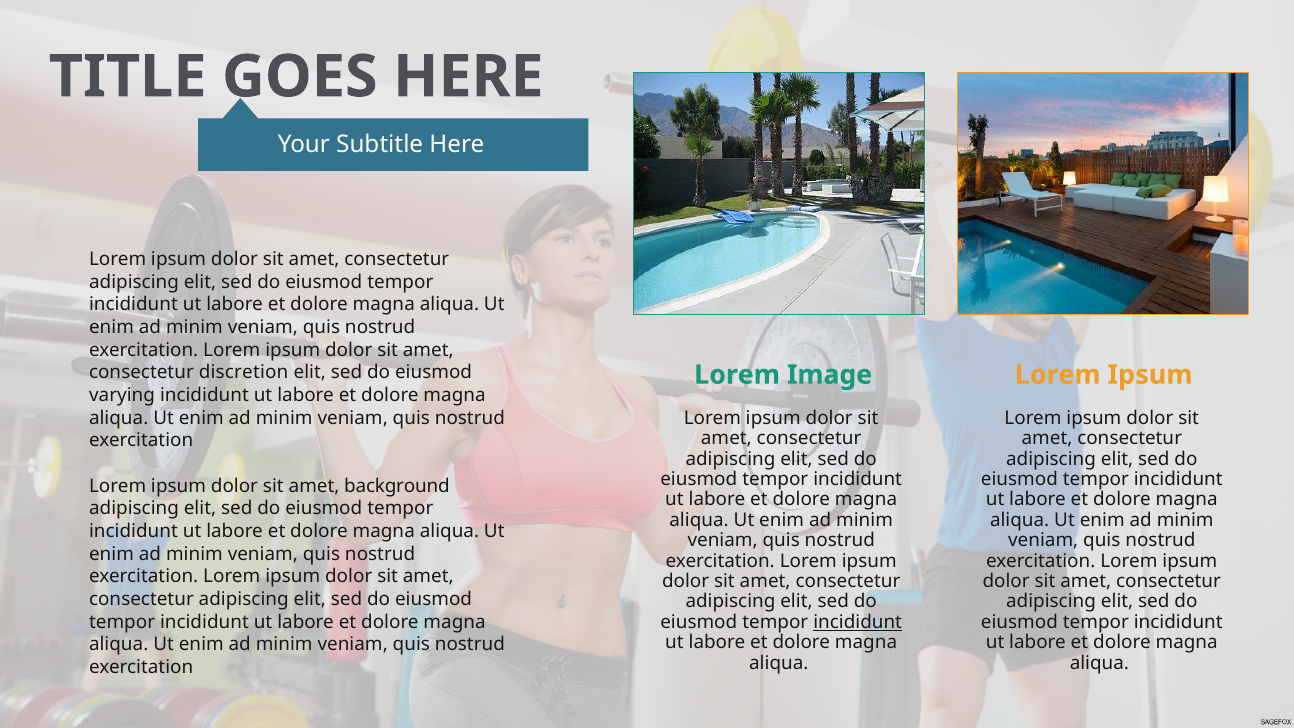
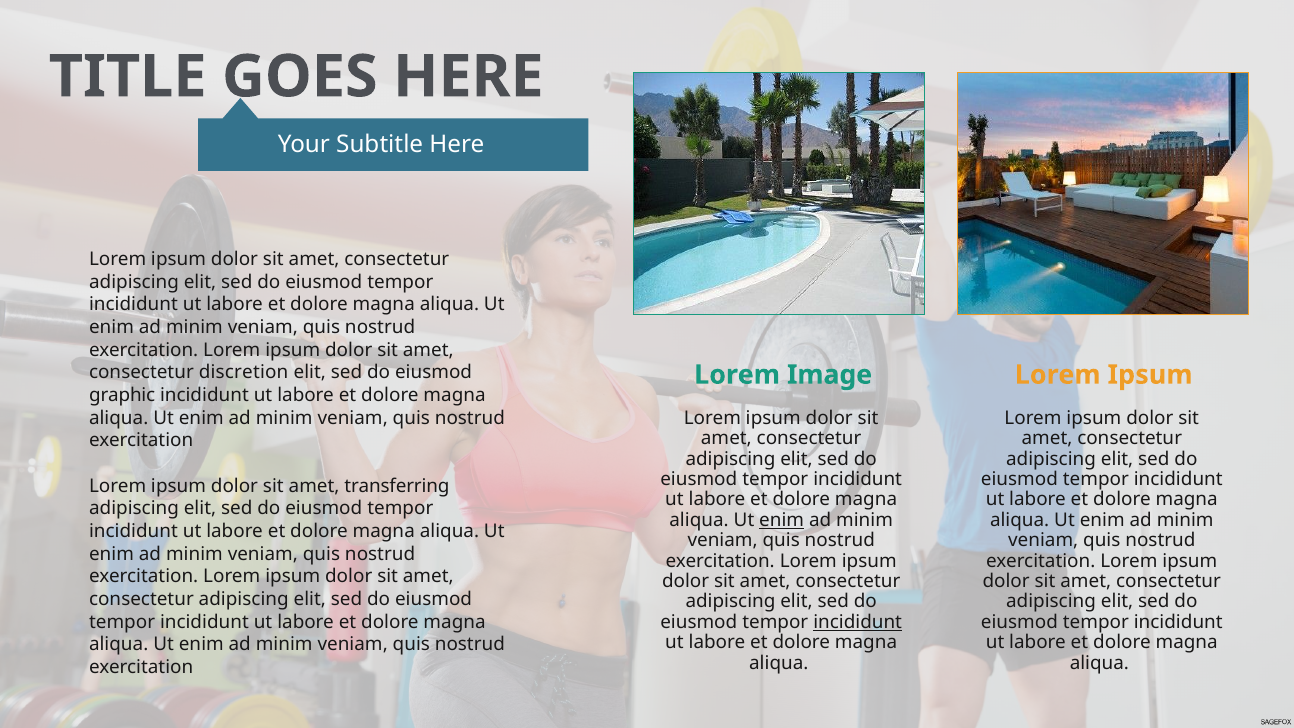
varying: varying -> graphic (122, 395)
background: background -> transferring (397, 486)
enim underline: none -> present (782, 520)
